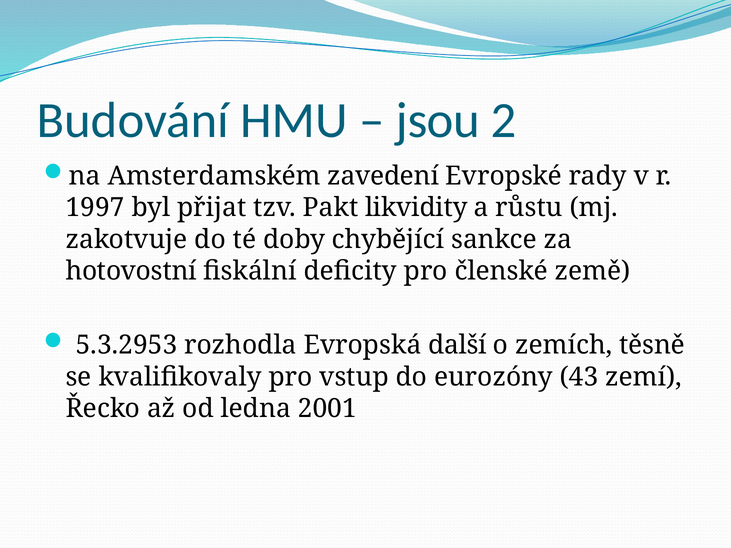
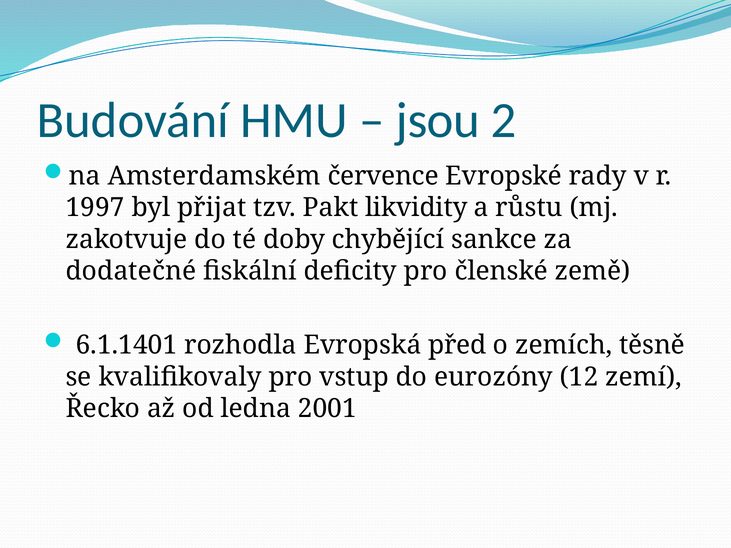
zavedení: zavedení -> července (383, 176)
hotovostní: hotovostní -> dodatečné (131, 271)
5.3.2953: 5.3.2953 -> 6.1.1401 (127, 345)
další: další -> před (457, 345)
43: 43 -> 12 (579, 377)
